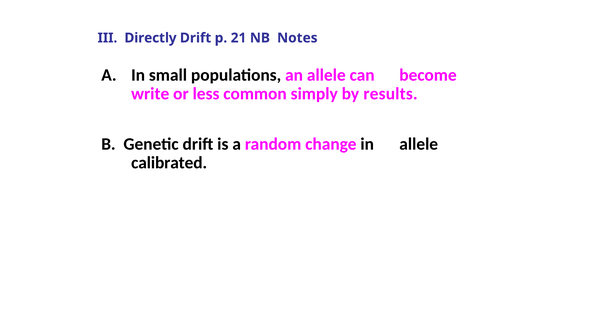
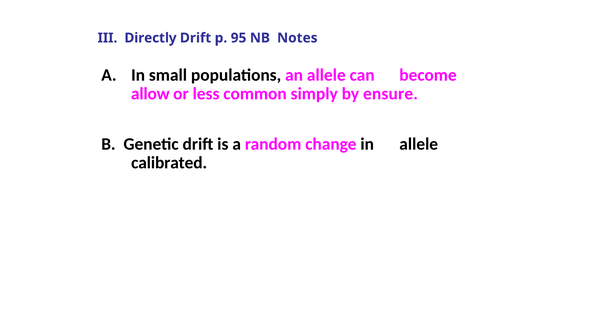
21: 21 -> 95 (239, 38)
write: write -> allow (150, 94)
results: results -> ensure (391, 94)
